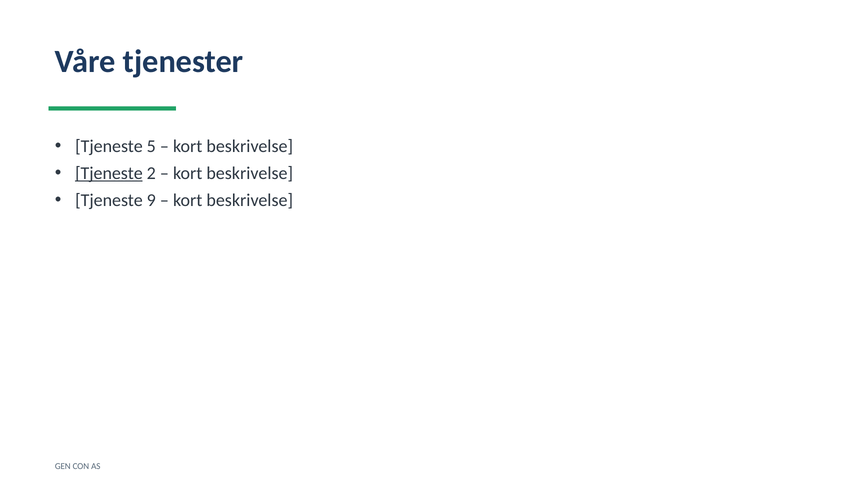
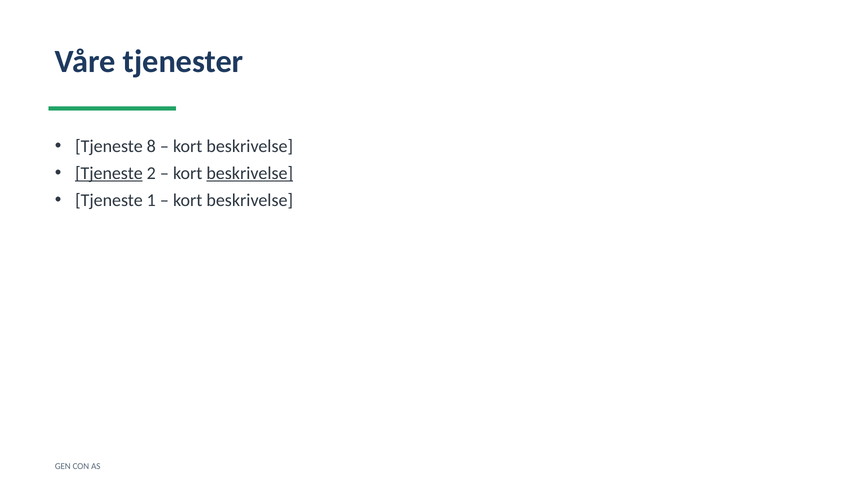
5: 5 -> 8 (151, 146)
beskrivelse underline: none -> present (250, 173)
9: 9 -> 1 (151, 200)
